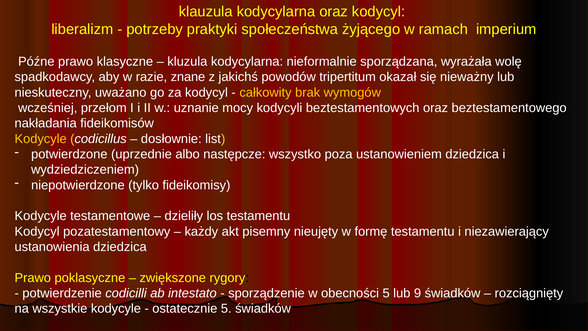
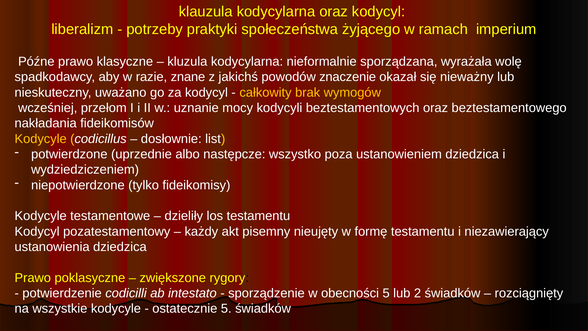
tripertitum: tripertitum -> znaczenie (348, 77)
9: 9 -> 2 (417, 293)
